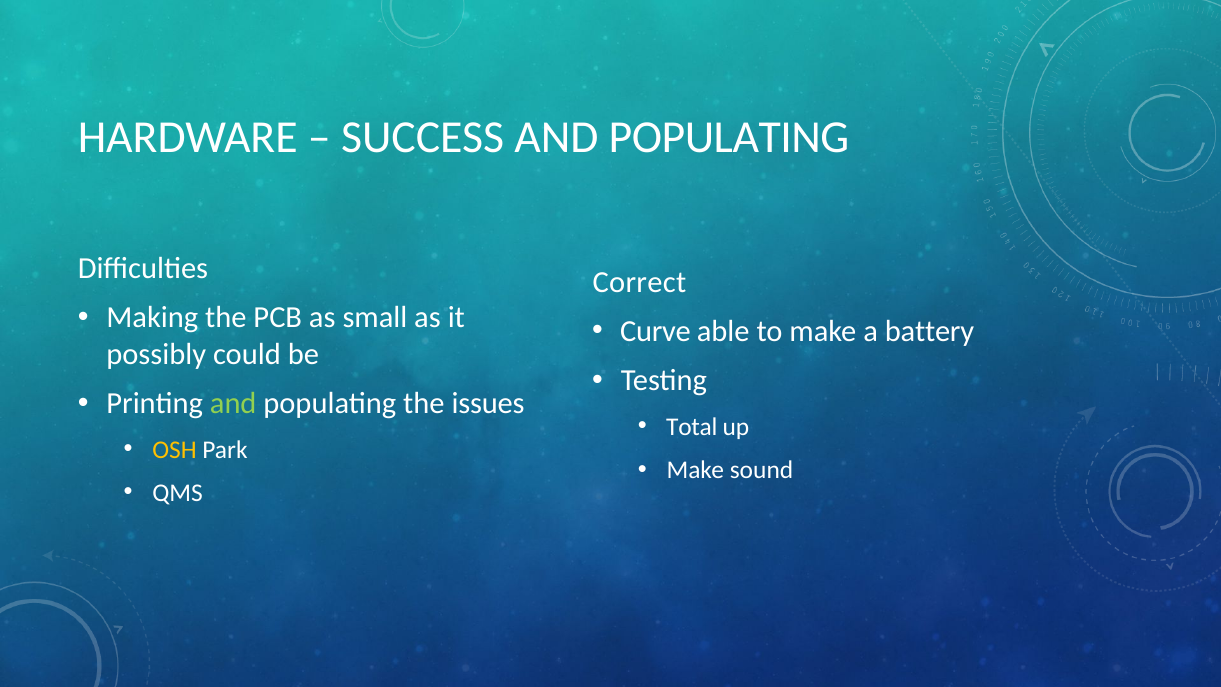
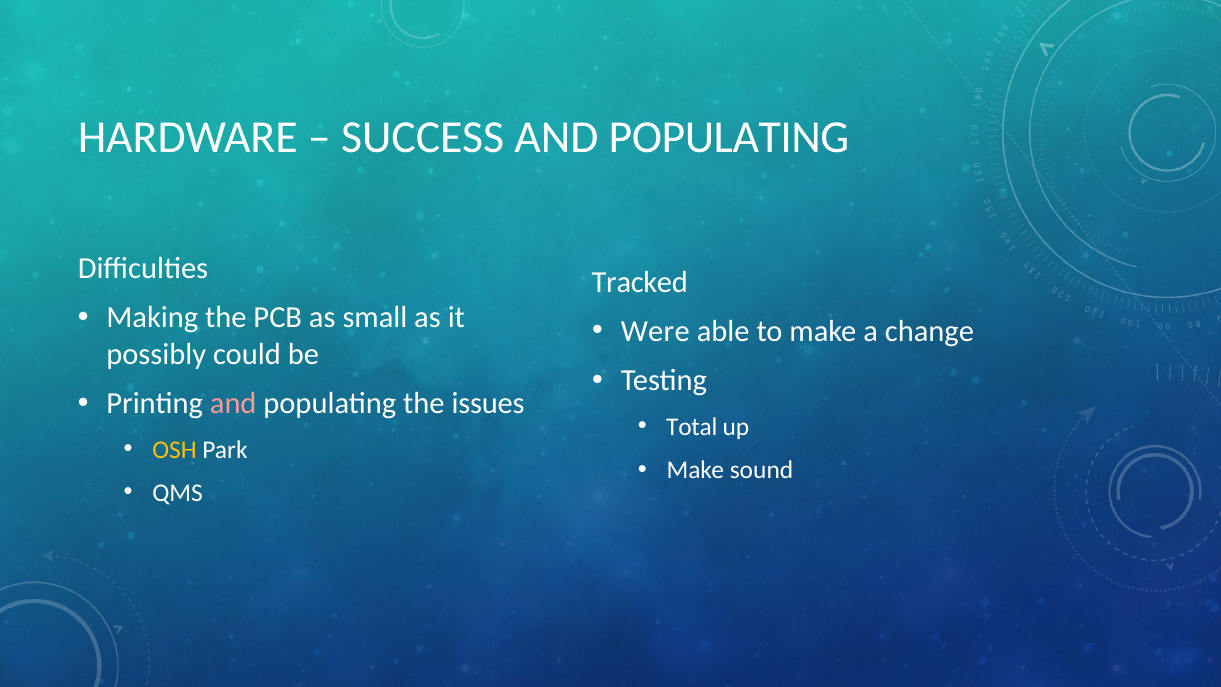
Correct: Correct -> Tracked (640, 282)
Curve: Curve -> Were (655, 331)
battery: battery -> change (929, 331)
and colour: light green -> pink (233, 404)
